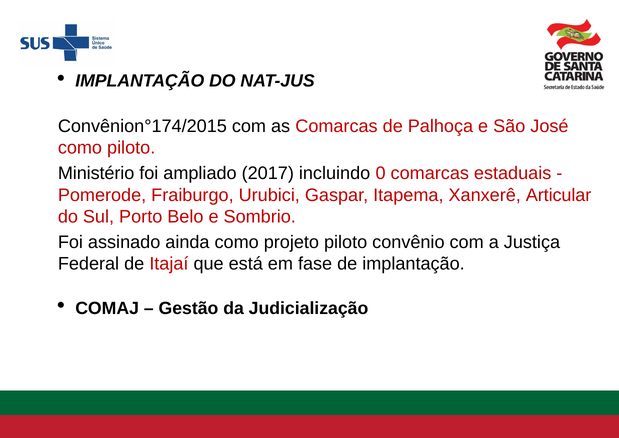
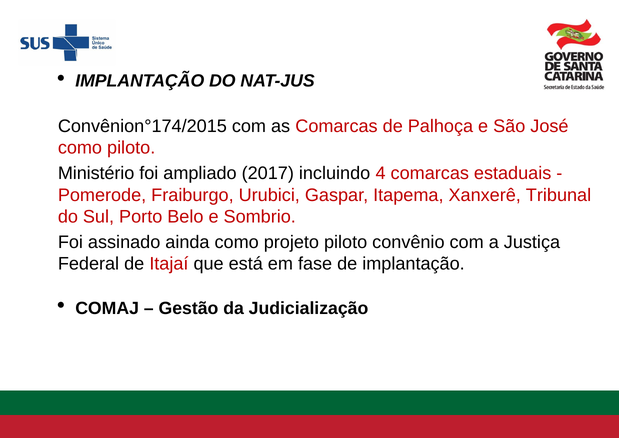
0: 0 -> 4 (381, 173)
Articular: Articular -> Tribunal (559, 195)
